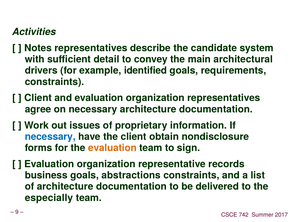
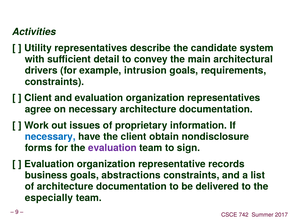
Notes: Notes -> Utility (38, 48)
identified: identified -> intrusion (145, 71)
evaluation colour: orange -> purple (112, 148)
